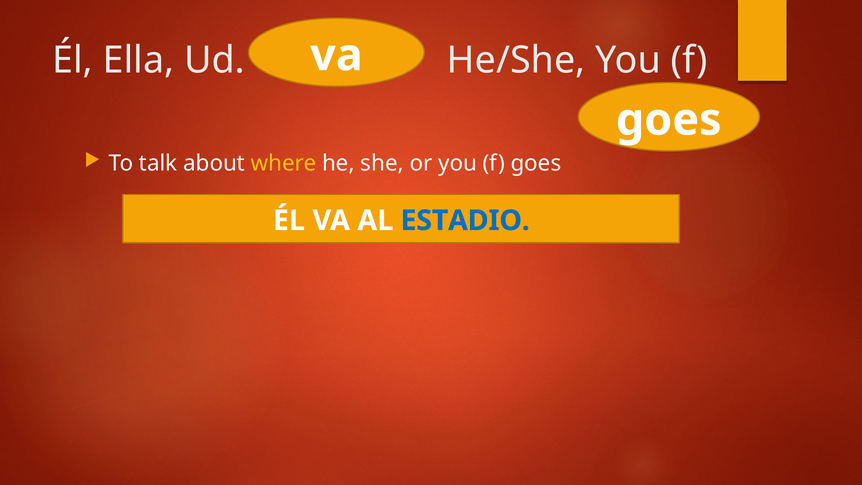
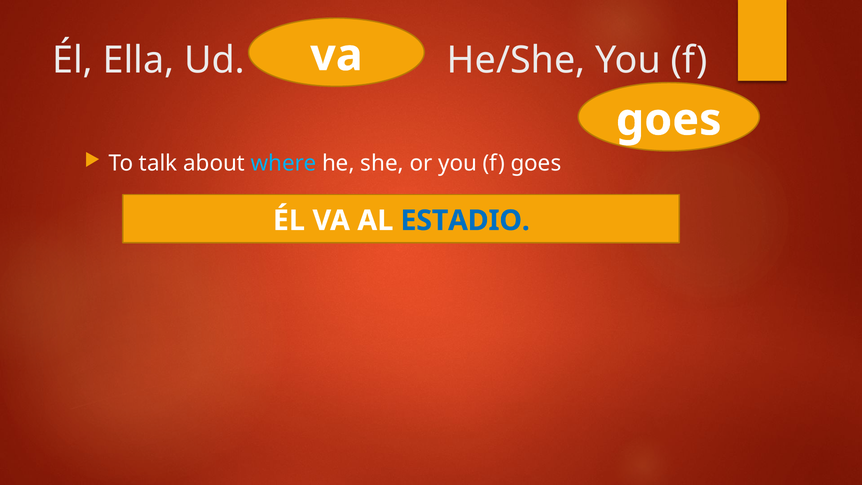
where colour: yellow -> light blue (284, 163)
